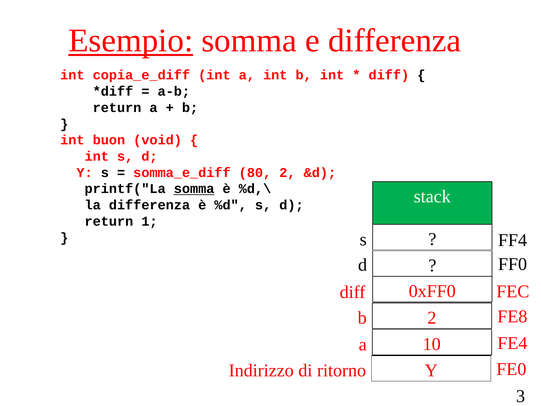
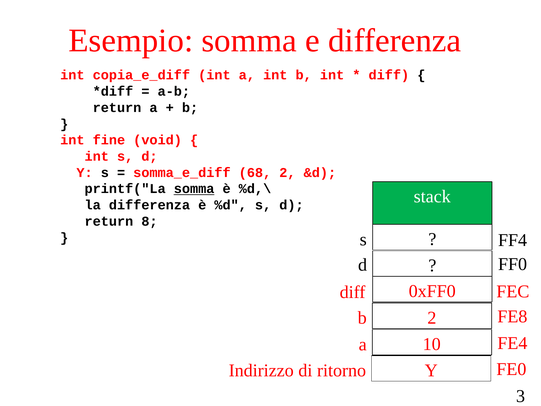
Esempio underline: present -> none (131, 41)
buon: buon -> fine (109, 140)
80: 80 -> 68 (255, 172)
1: 1 -> 8 (149, 221)
